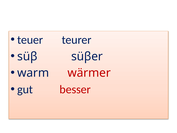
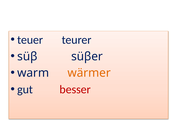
wärmer colour: red -> orange (89, 73)
